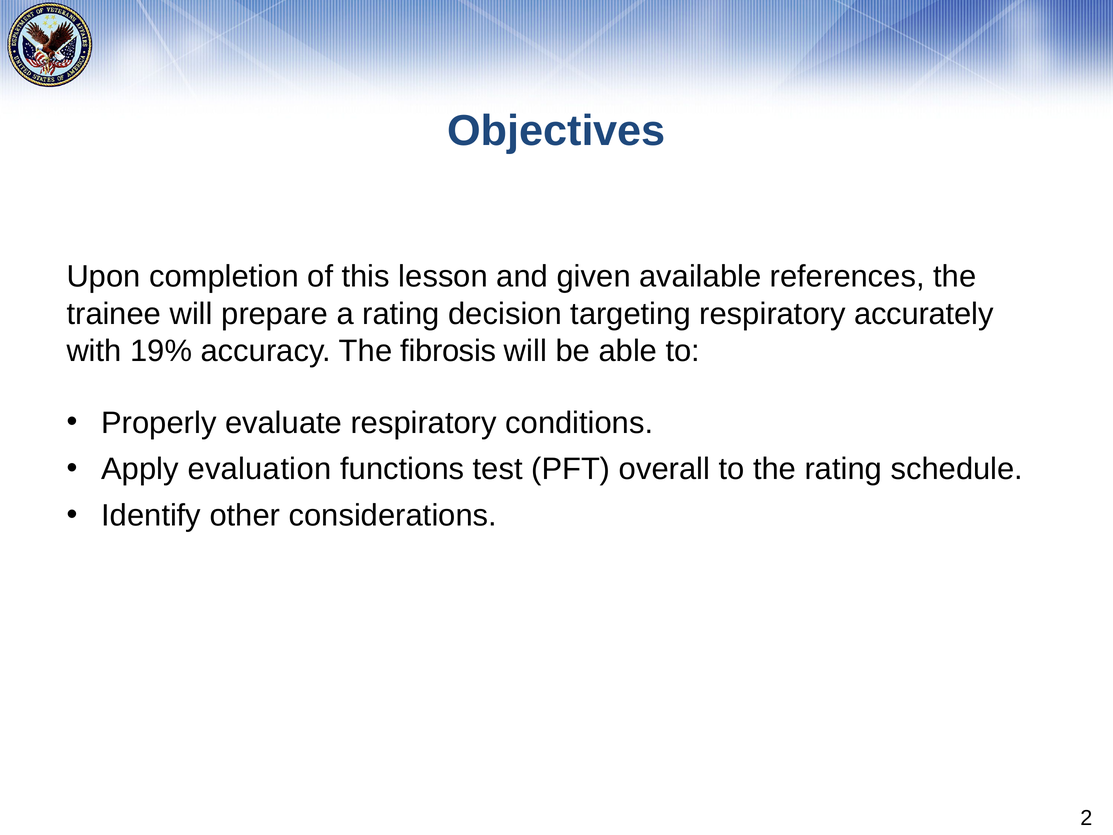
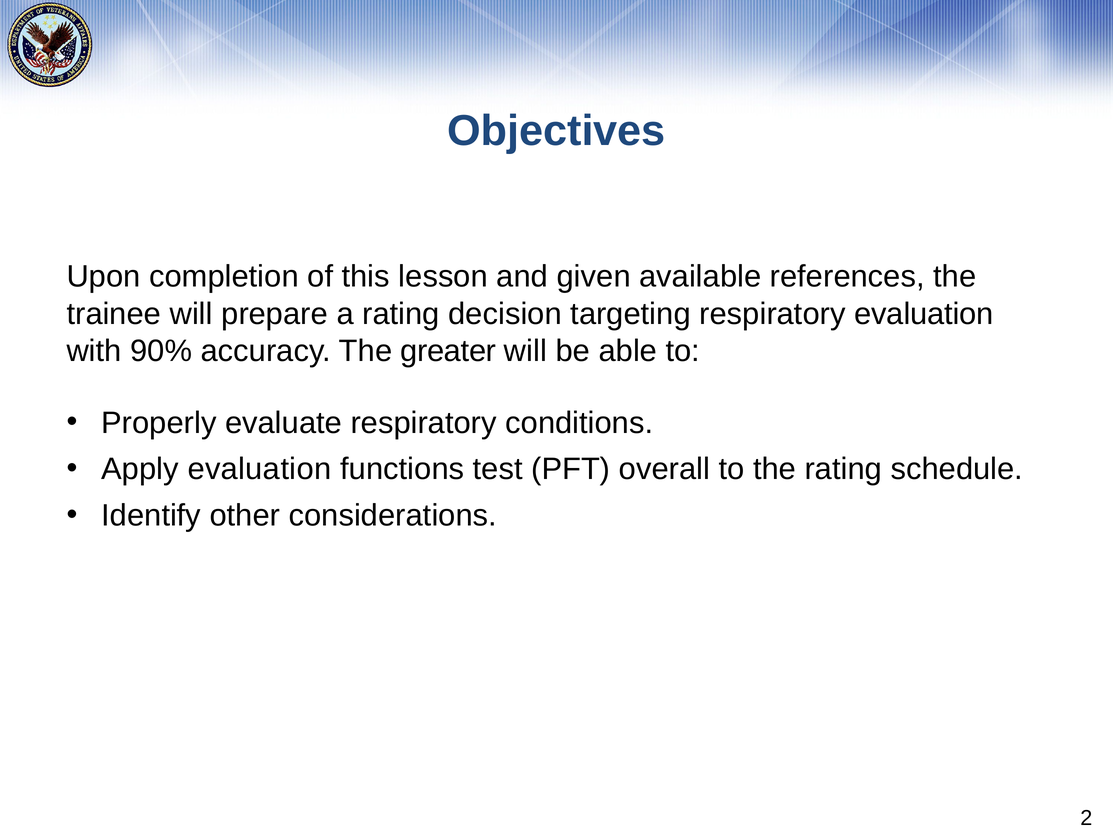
respiratory accurately: accurately -> evaluation (924, 314)
19%: 19% -> 90% (161, 351)
fibrosis: fibrosis -> greater (448, 351)
